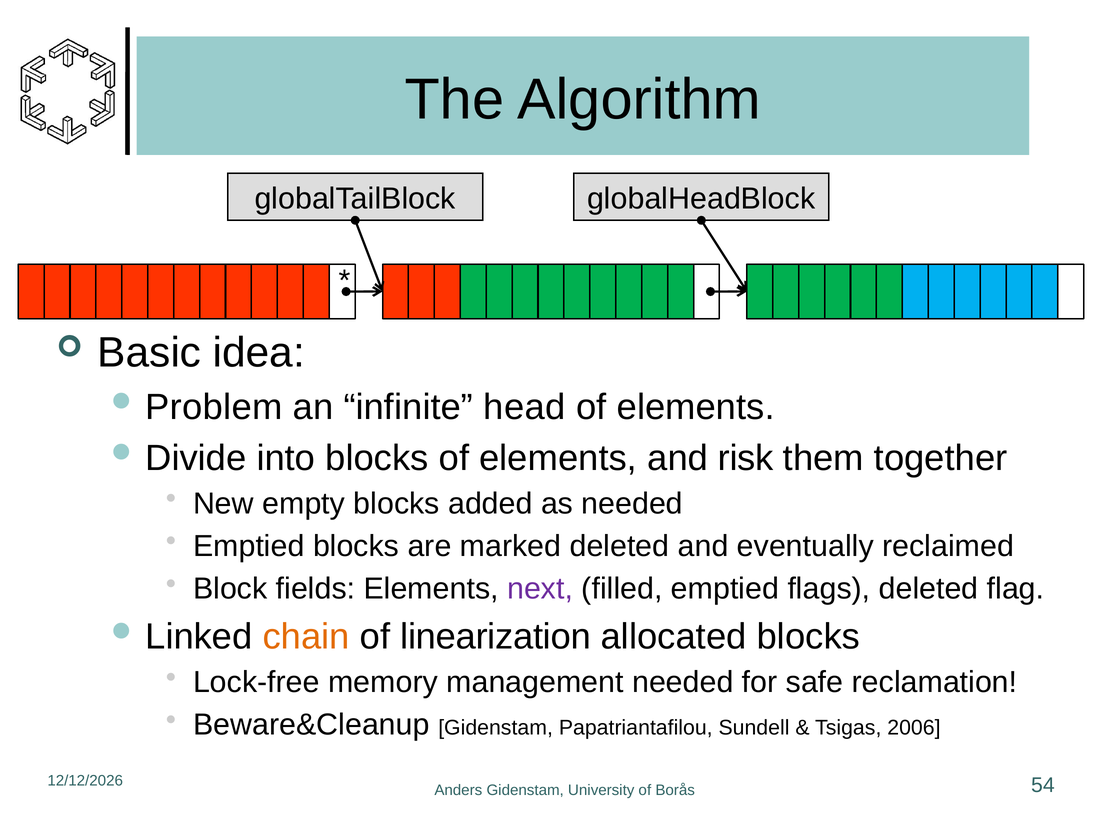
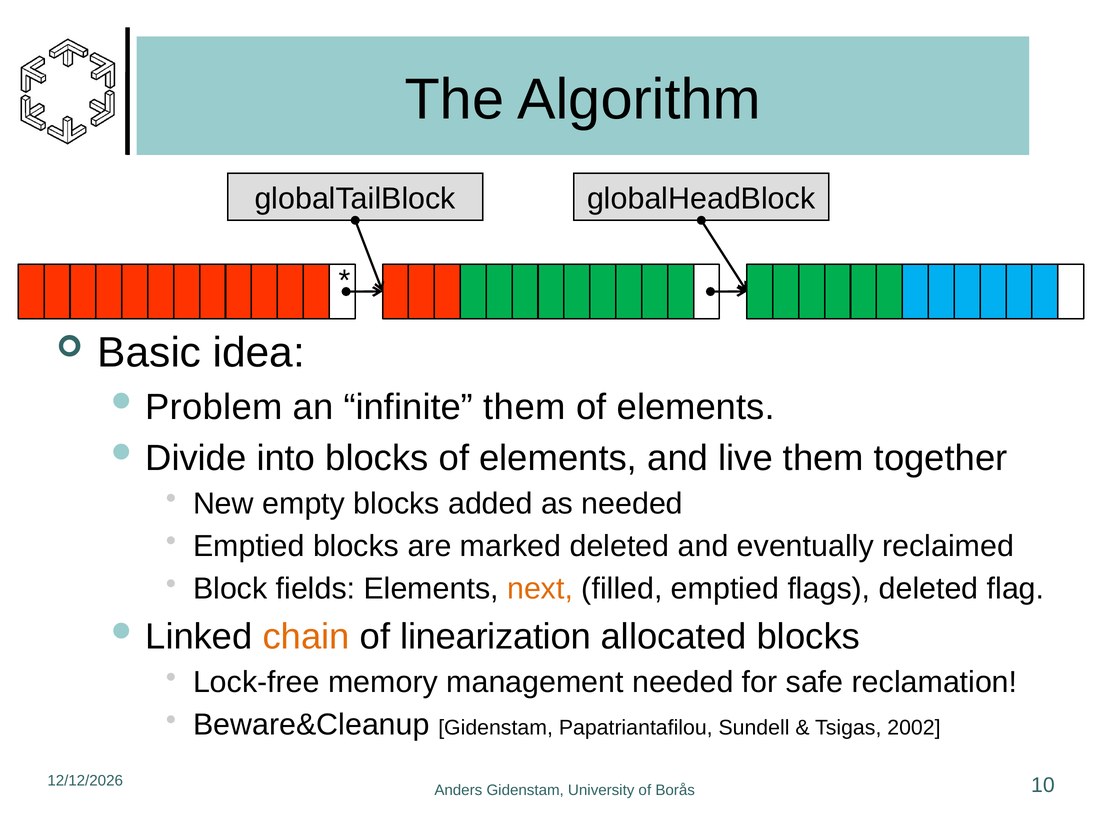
infinite head: head -> them (525, 407)
risk: risk -> live (745, 458)
next colour: purple -> orange (540, 589)
2006: 2006 -> 2002 (914, 728)
54: 54 -> 10 (1043, 785)
